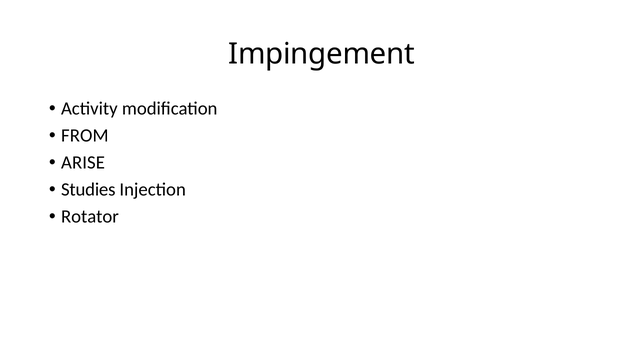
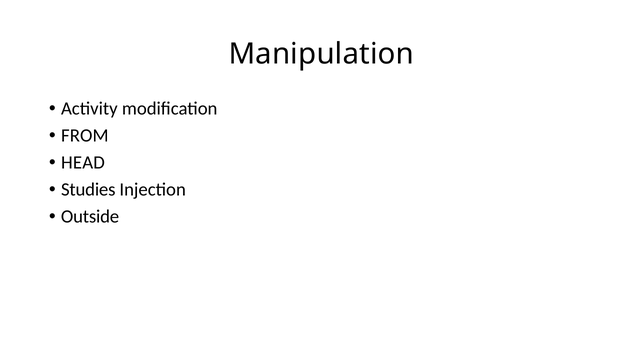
Impingement: Impingement -> Manipulation (321, 54)
ARISE: ARISE -> HEAD (83, 163)
Rotator: Rotator -> Outside (90, 216)
